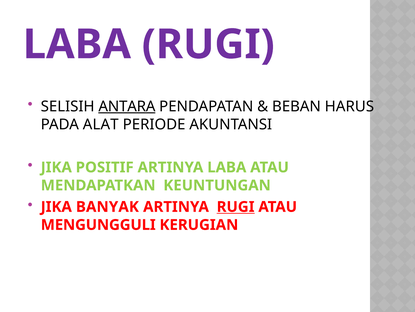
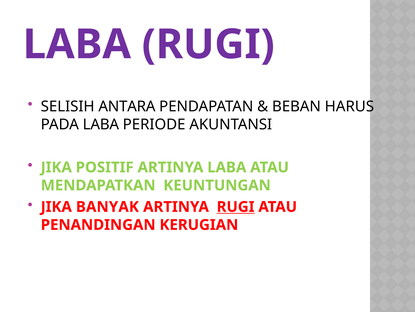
ANTARA underline: present -> none (127, 106)
PADA ALAT: ALAT -> LABA (101, 124)
MENGUNGGULI: MENGUNGGULI -> PENANDINGAN (98, 224)
